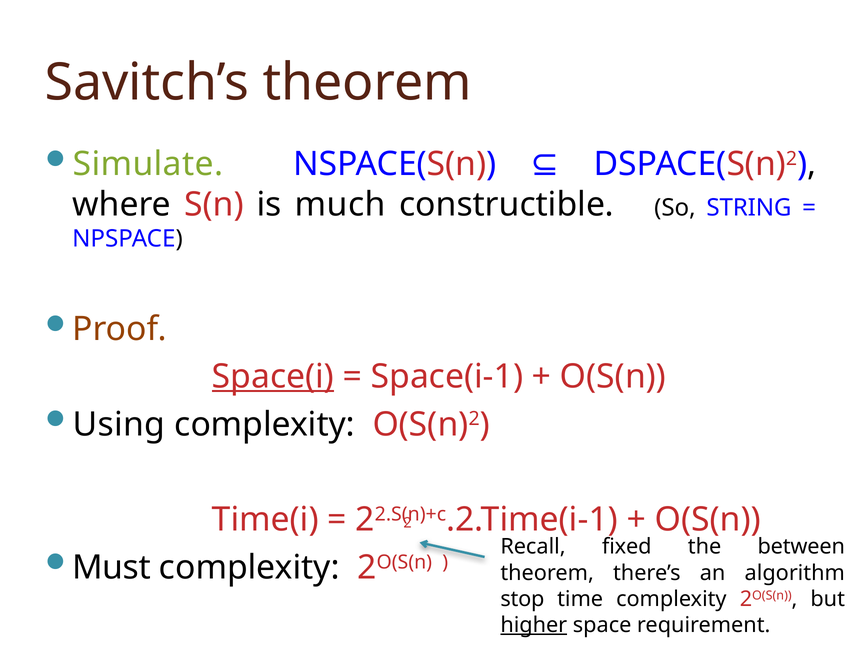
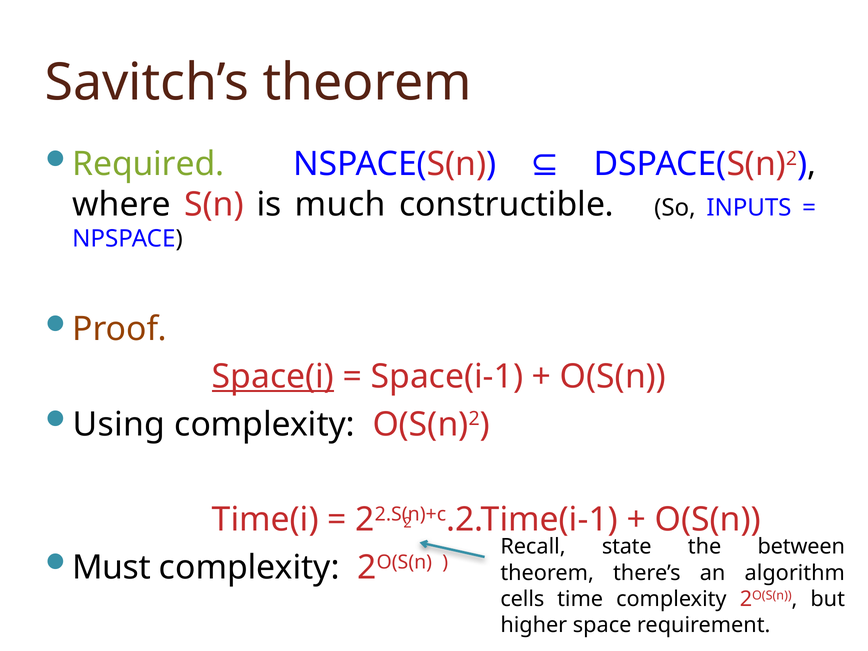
Simulate: Simulate -> Required (148, 164)
STRING: STRING -> INPUTS (749, 208)
fixed: fixed -> state (627, 547)
stop: stop -> cells (522, 599)
higher underline: present -> none (534, 625)
